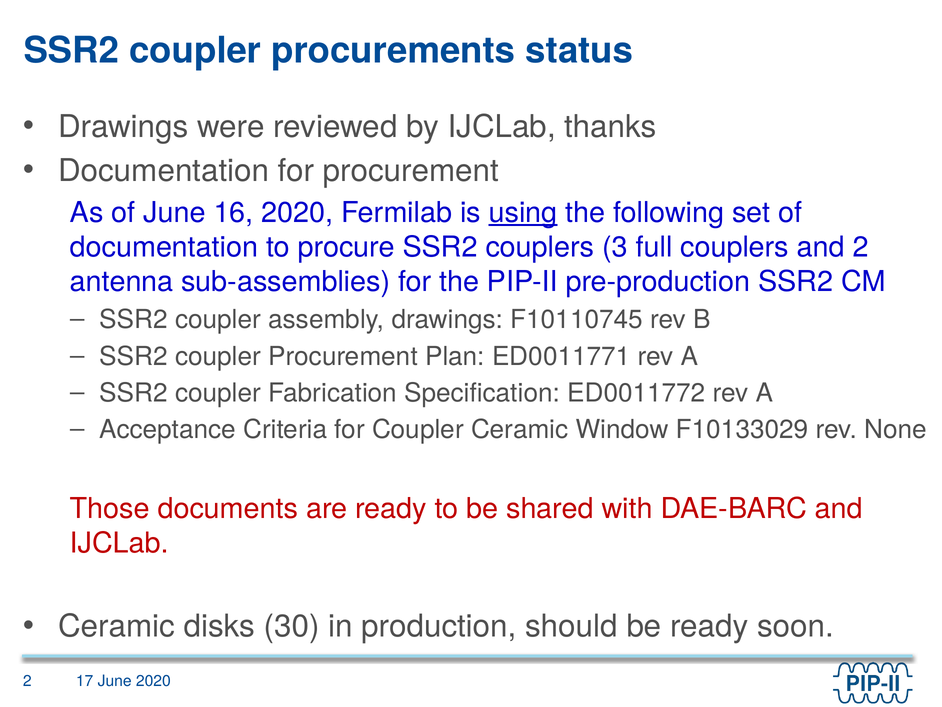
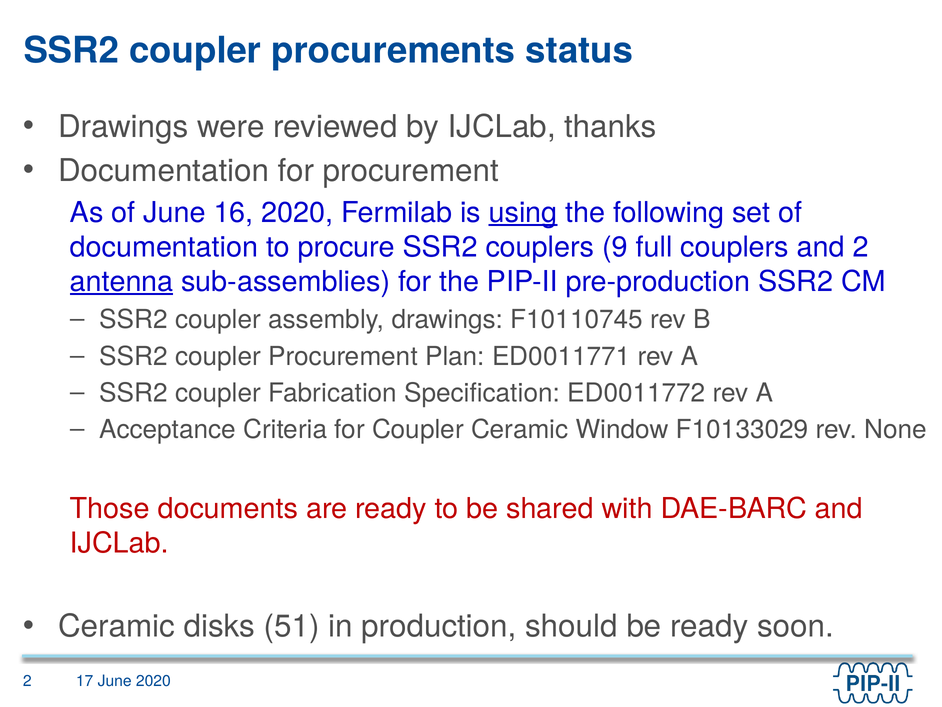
3: 3 -> 9 (615, 247)
antenna underline: none -> present (122, 281)
30: 30 -> 51 (292, 626)
